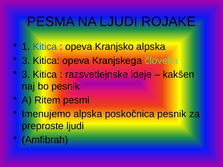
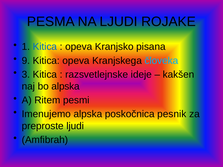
Kranjsko alpska: alpska -> pisana (151, 47)
3: 3 -> 9 (26, 61)
človeka colour: light green -> light blue (161, 61)
bo pesnik: pesnik -> alpska (66, 86)
